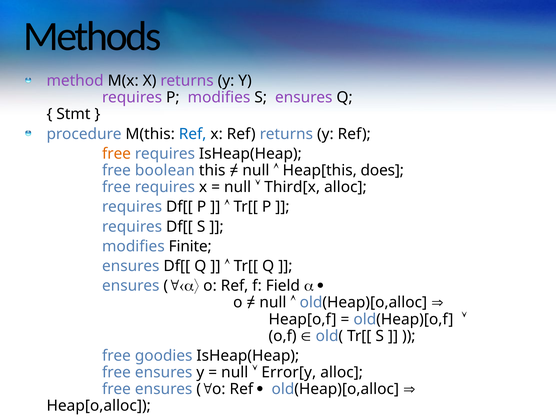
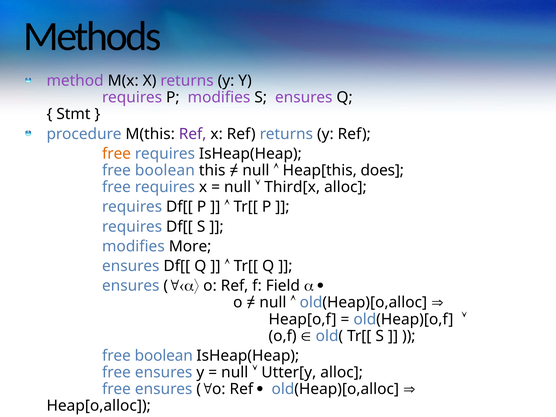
Ref colour: blue -> purple (193, 134)
Finite: Finite -> More (190, 246)
goodies: goodies -> boolean (164, 356)
Error[y: Error[y -> Utter[y (289, 372)
